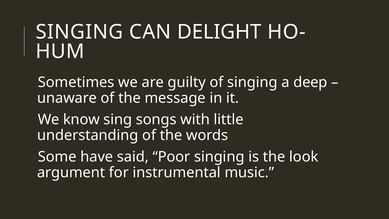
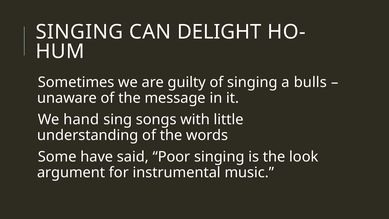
deep: deep -> bulls (310, 82)
know: know -> hand (81, 119)
